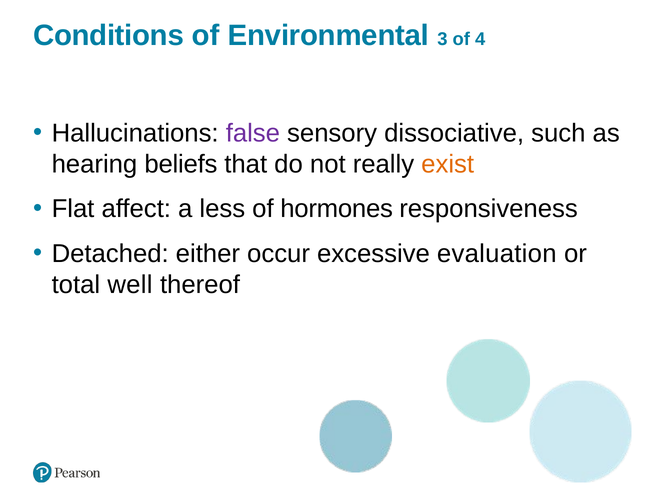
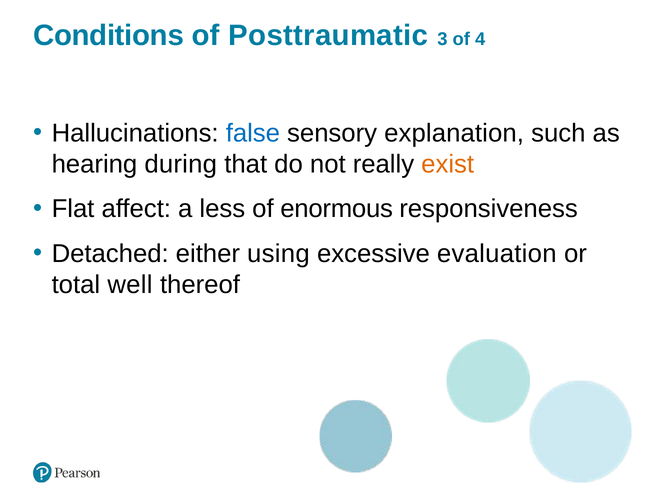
Environmental: Environmental -> Posttraumatic (328, 35)
false colour: purple -> blue (253, 133)
dissociative: dissociative -> explanation (454, 133)
beliefs: beliefs -> during (181, 164)
hormones: hormones -> enormous (337, 209)
occur: occur -> using (278, 253)
